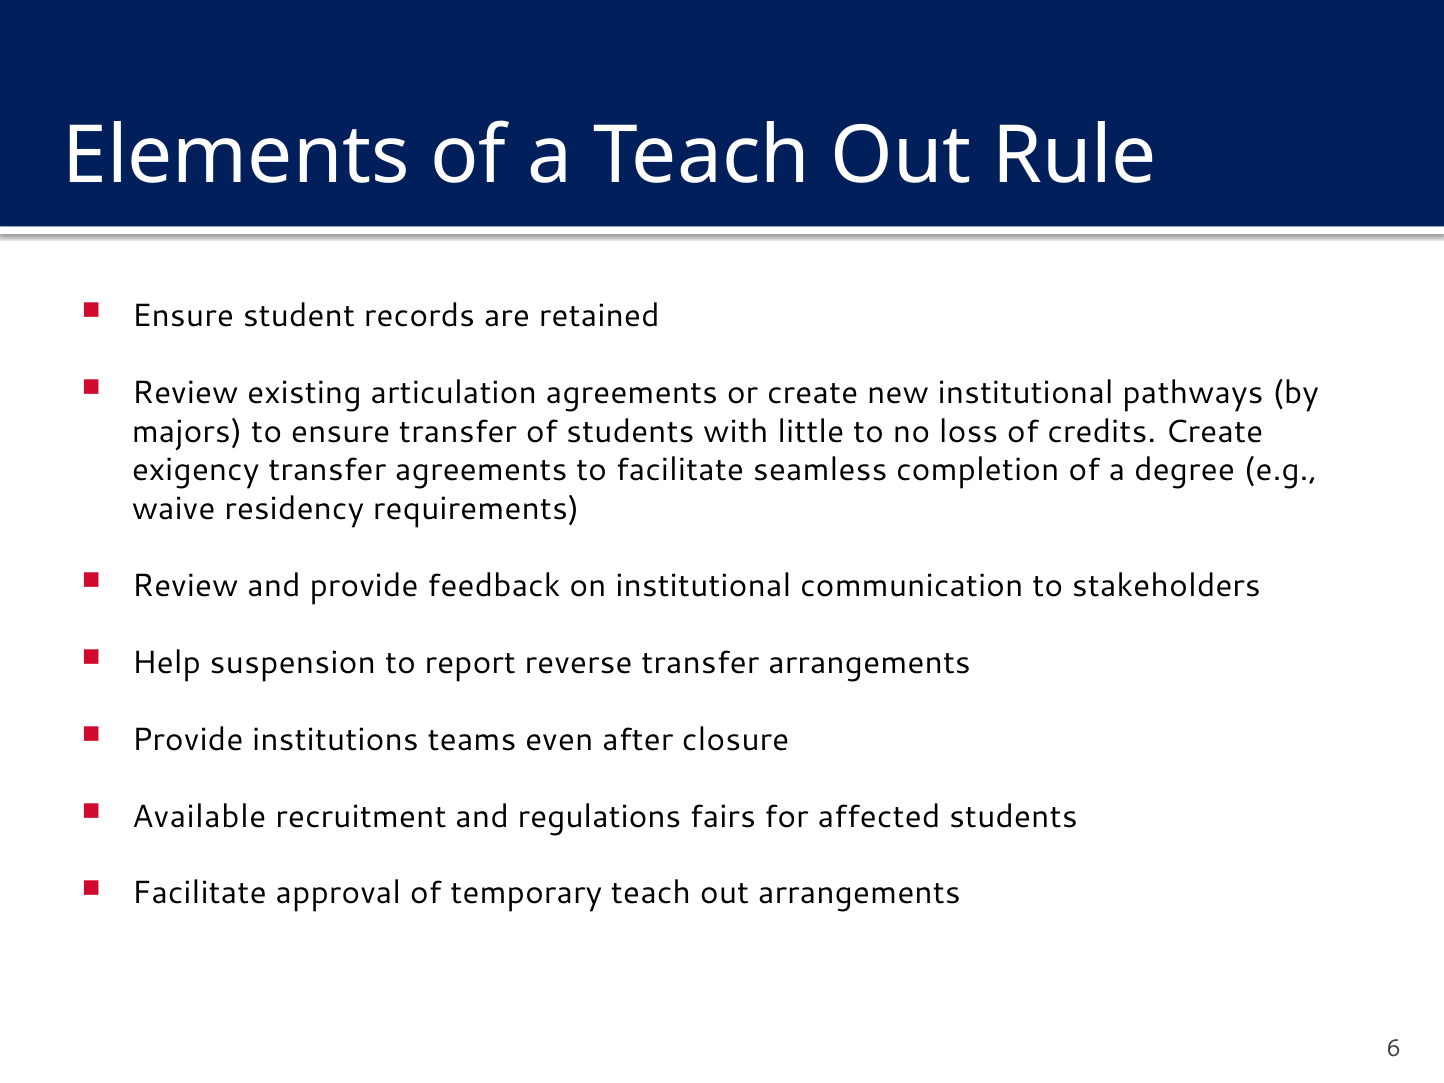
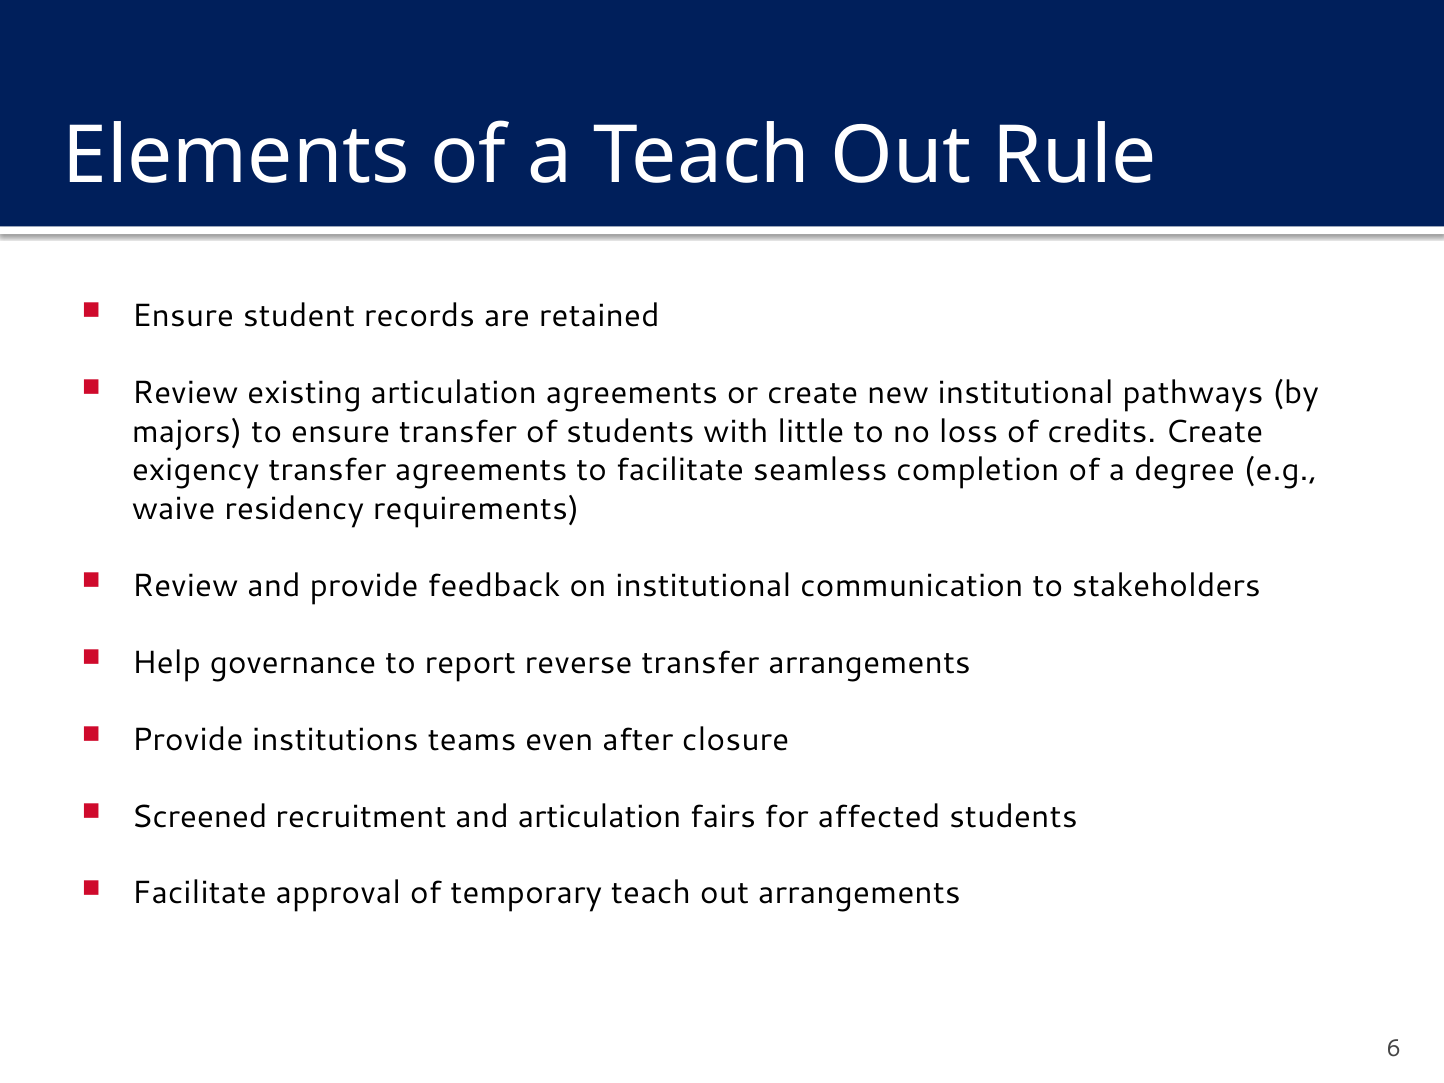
suspension: suspension -> governance (293, 662)
Available: Available -> Screened (199, 816)
and regulations: regulations -> articulation (600, 816)
